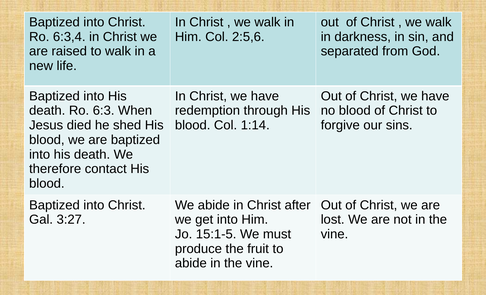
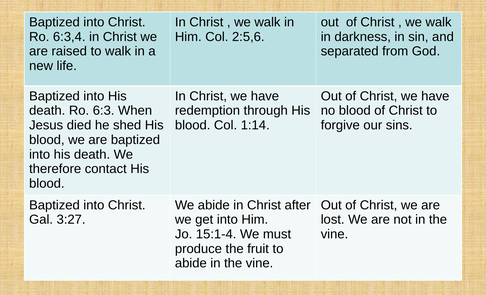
15:1-5: 15:1-5 -> 15:1-4 (216, 234)
